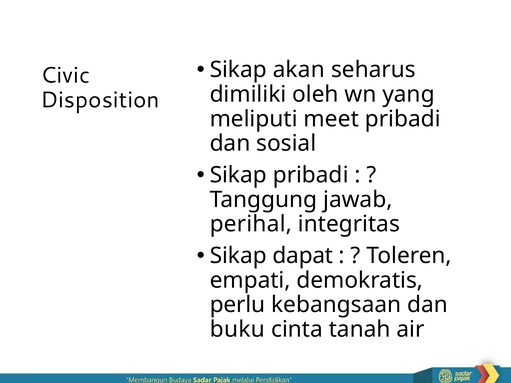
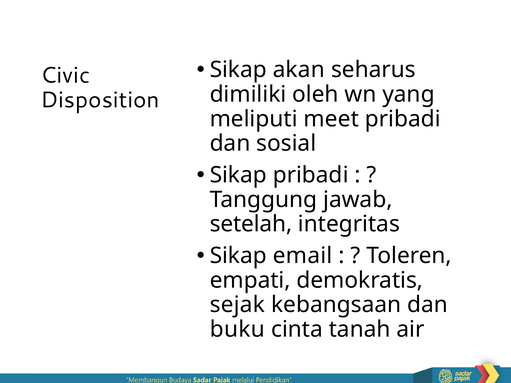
perihal: perihal -> setelah (251, 224)
dapat: dapat -> email (303, 256)
perlu: perlu -> sejak (237, 305)
